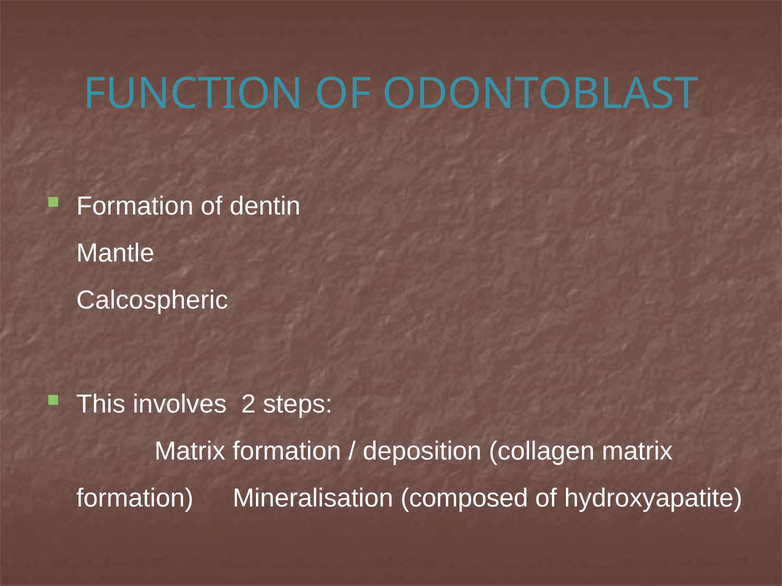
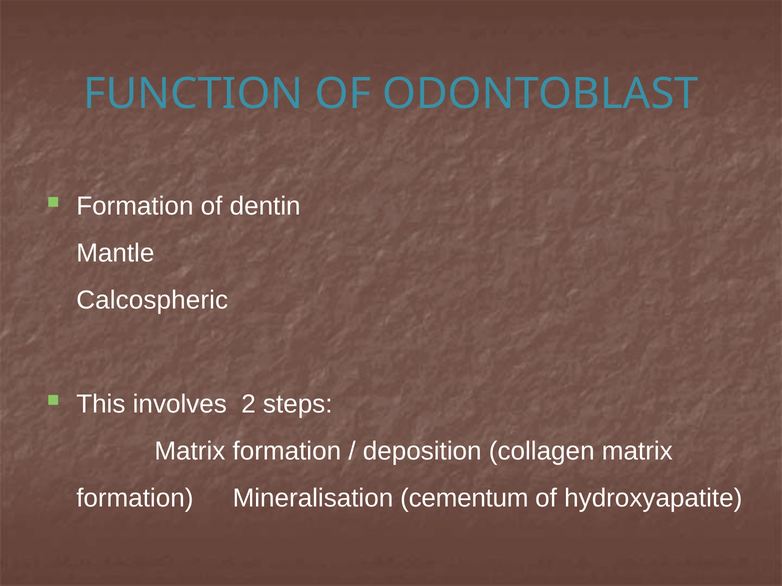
composed: composed -> cementum (464, 498)
